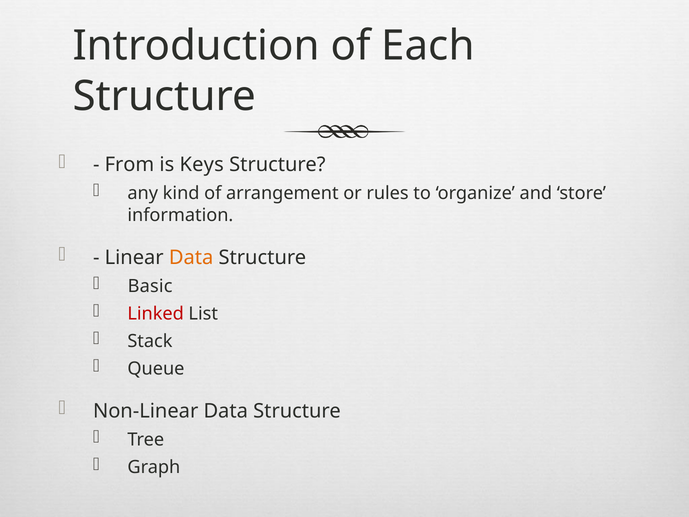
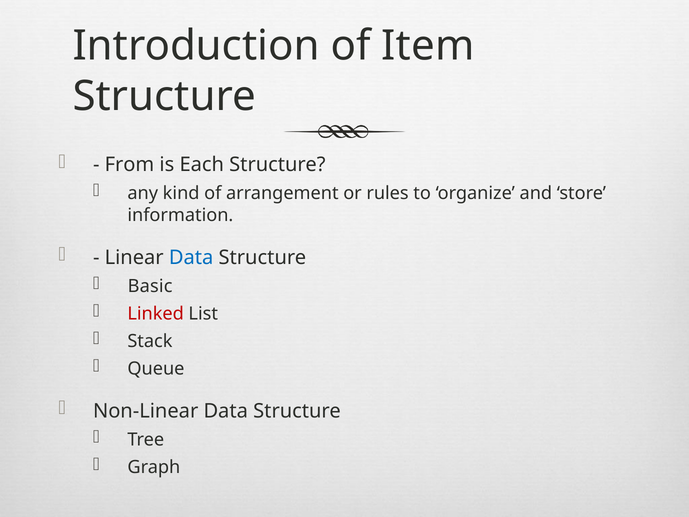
Each: Each -> Item (428, 46)
Keys: Keys -> Each (202, 165)
Data colour: orange -> blue (191, 257)
